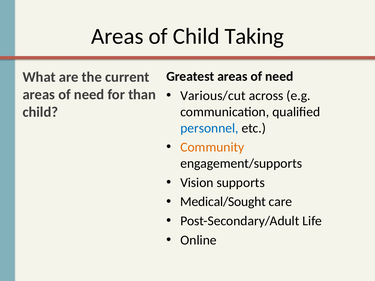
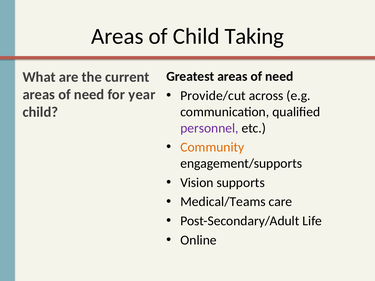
Various/cut: Various/cut -> Provide/cut (213, 96)
than: than -> year (142, 95)
personnel colour: blue -> purple (209, 128)
Medical/Sought: Medical/Sought -> Medical/Teams (223, 202)
